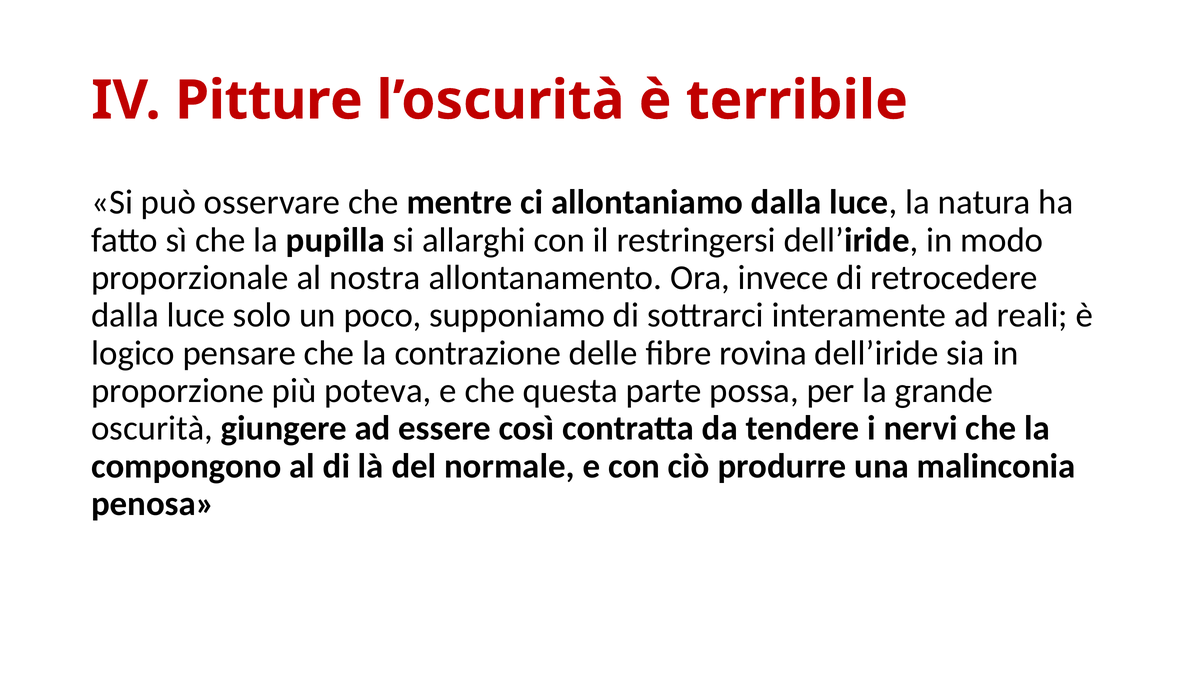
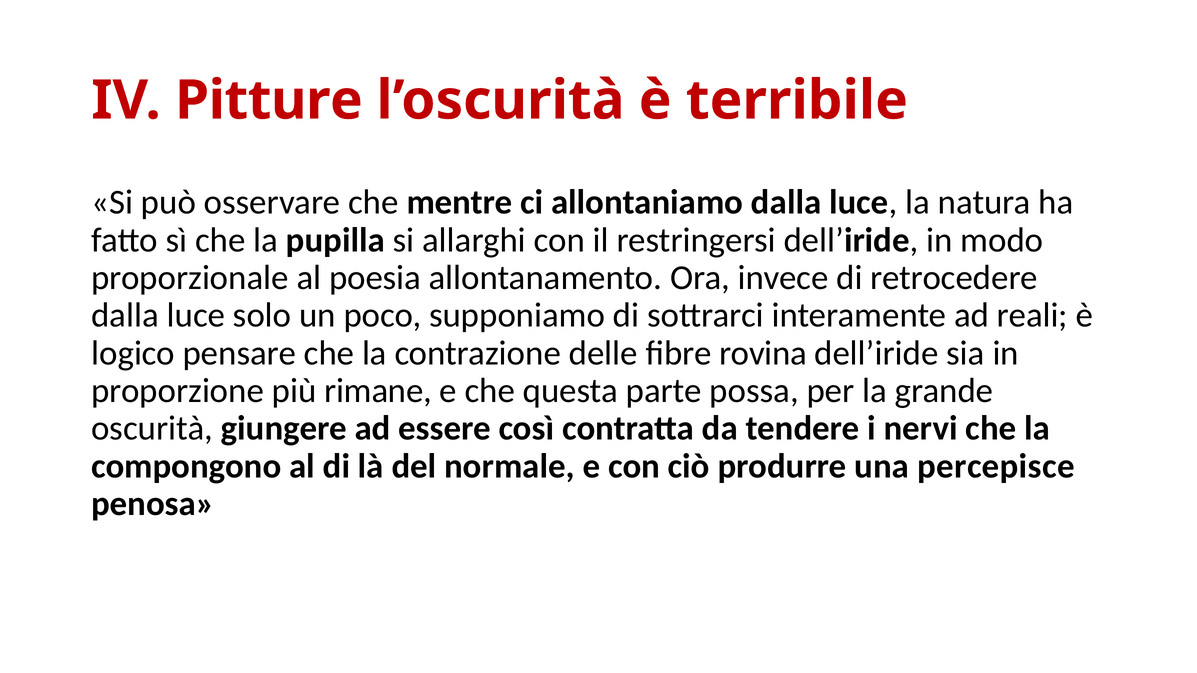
nostra: nostra -> poesia (375, 278)
poteva: poteva -> rimane (378, 391)
malinconia: malinconia -> percepisce (996, 466)
